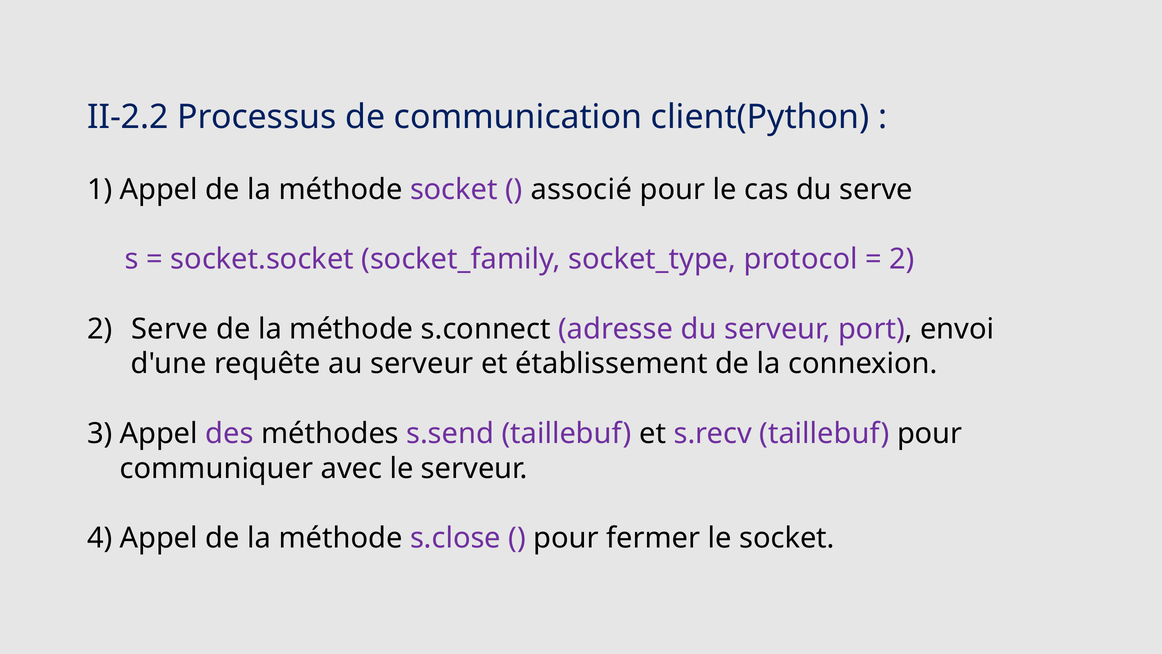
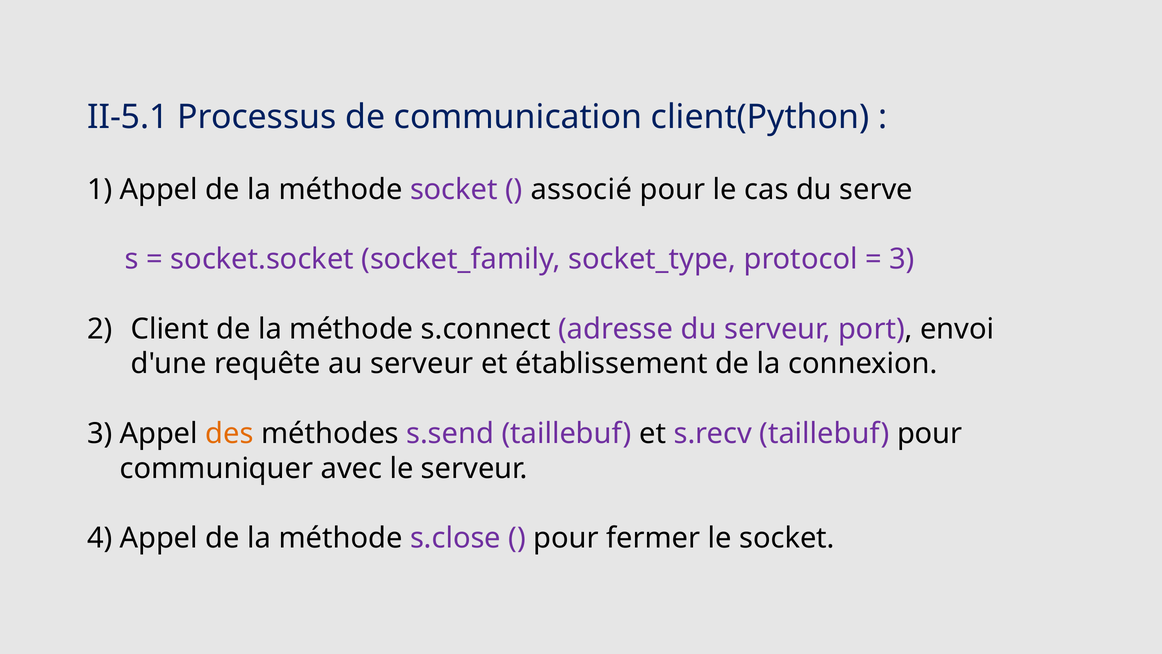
II-2.2: II-2.2 -> II-5.1 (128, 117)
2: 2 -> 3 (902, 259)
Serve: Serve -> Client (170, 329)
des colour: purple -> orange (230, 433)
